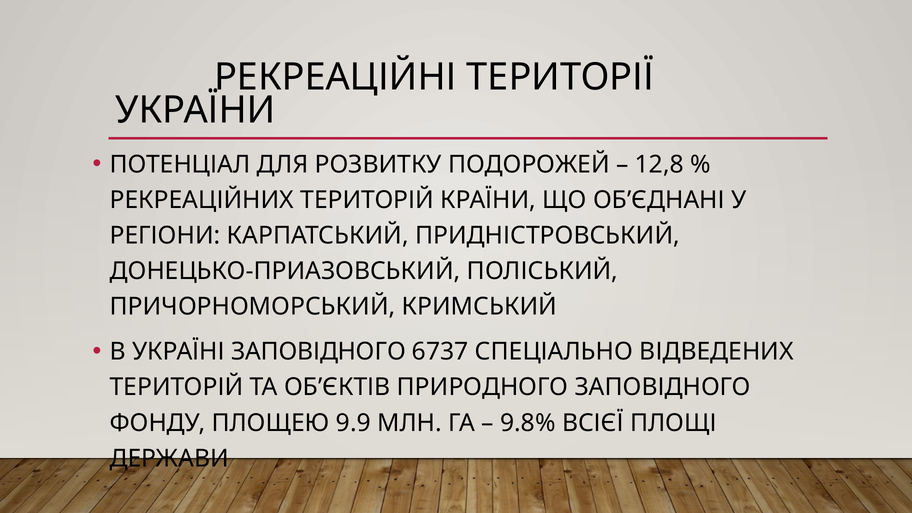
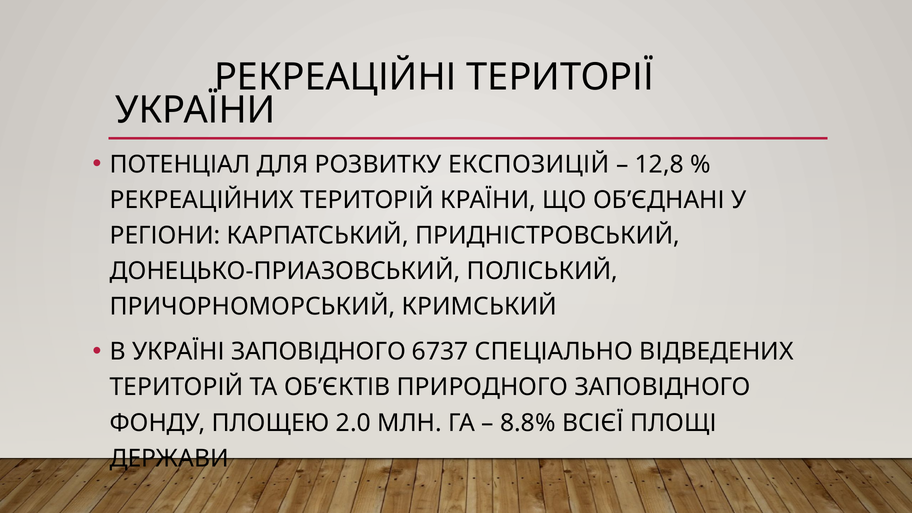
ПОДОРОЖЕЙ: ПОДОРОЖЕЙ -> ЕКСПОЗИЦІЙ (529, 165)
9.9: 9.9 -> 2.0 (353, 423)
9.8%: 9.8% -> 8.8% (528, 423)
